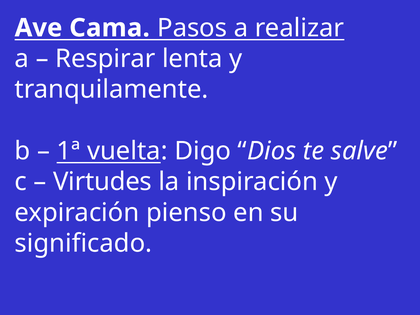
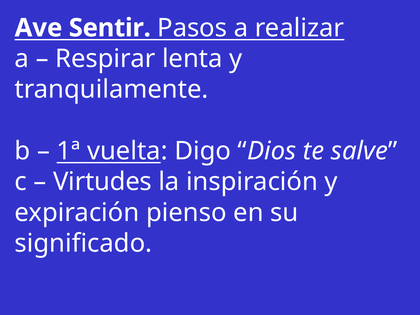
Cama: Cama -> Sentir (110, 28)
